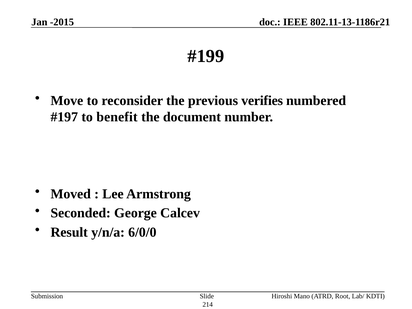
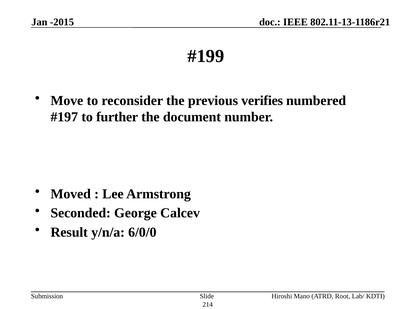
benefit: benefit -> further (117, 117)
